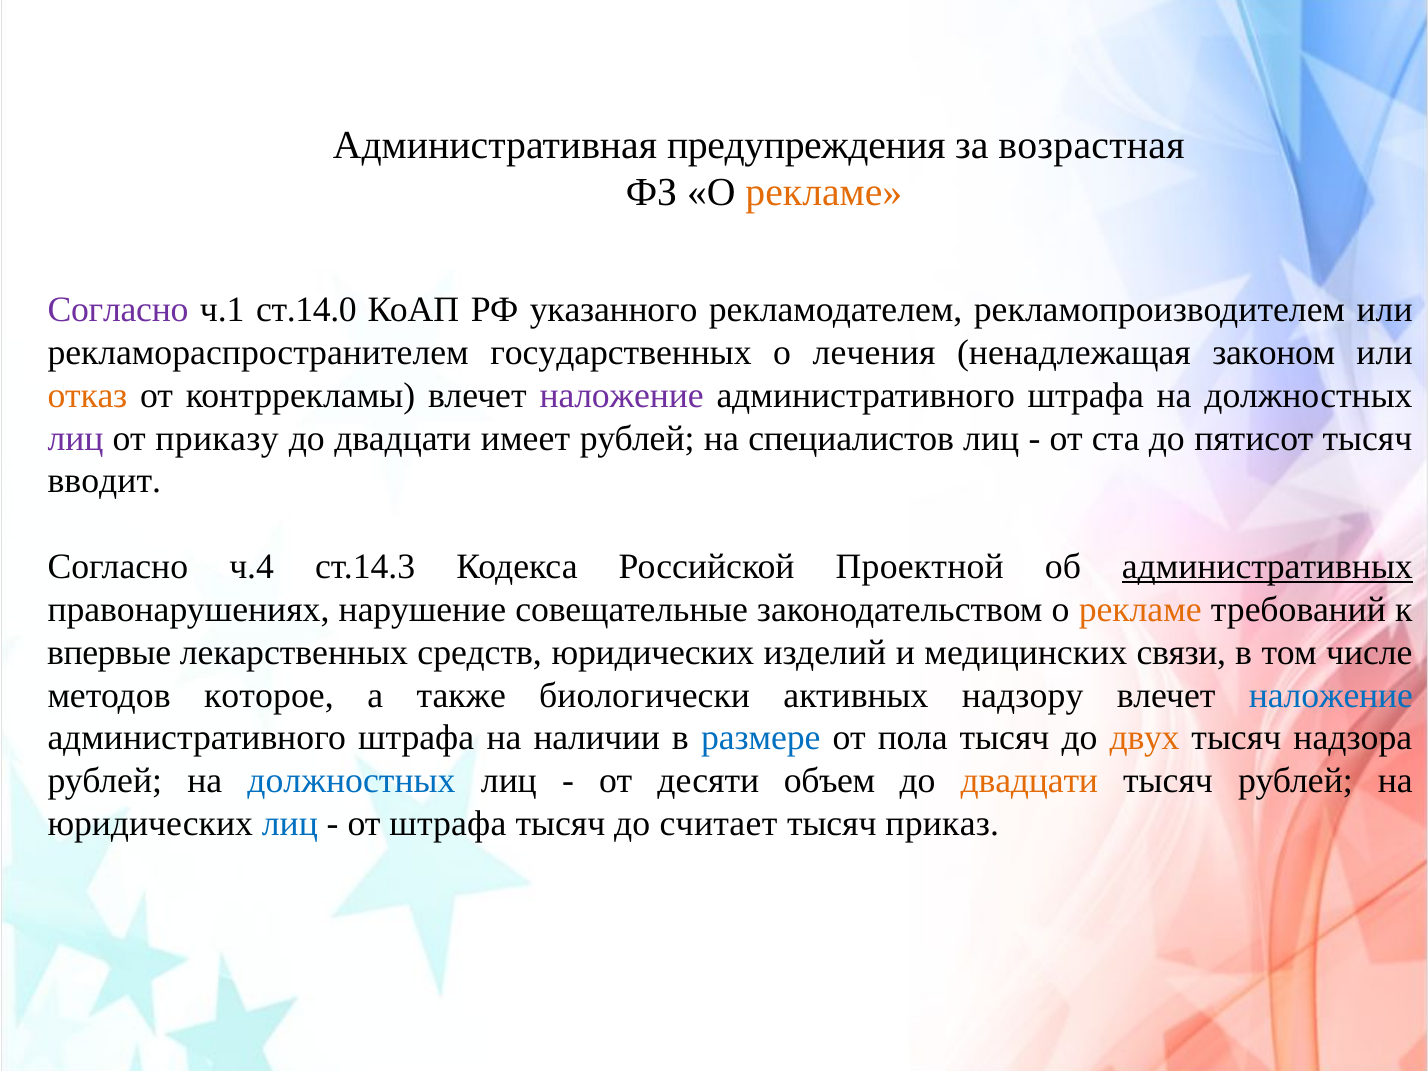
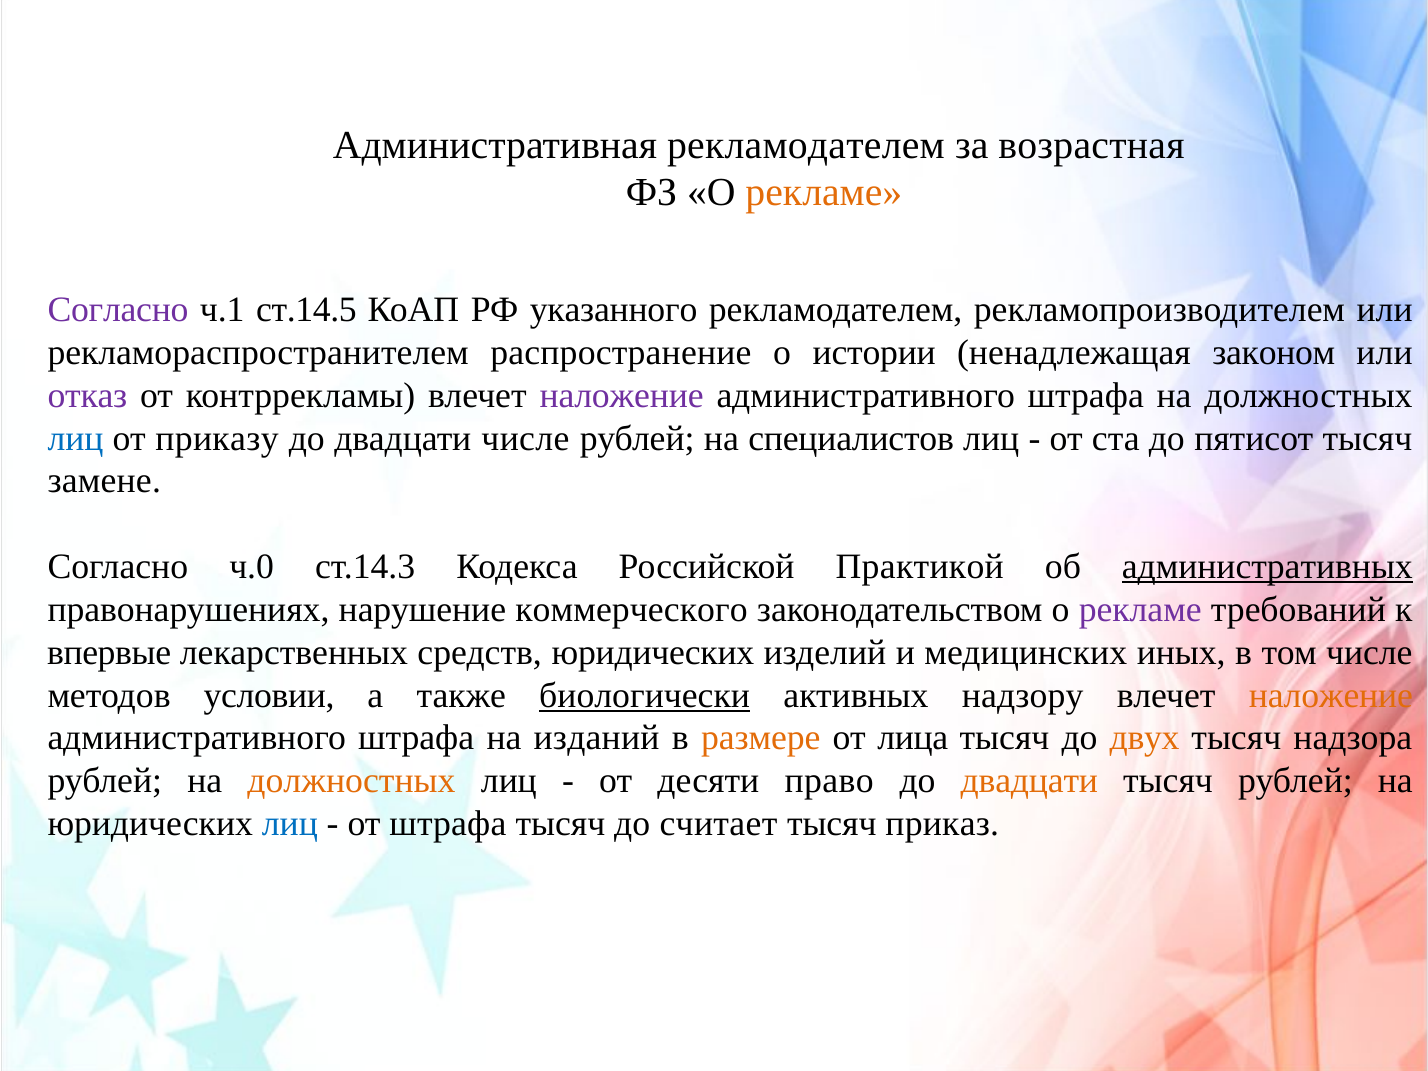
Административная предупреждения: предупреждения -> рекламодателем (806, 145)
ст.14.0: ст.14.0 -> ст.14.5 (306, 310)
государственных: государственных -> распространение (621, 353)
лечения: лечения -> истории (874, 353)
отказ colour: orange -> purple (87, 395)
лиц colour: purple -> blue (75, 438)
двадцати имеет: имеет -> числе (525, 438)
вводит: вводит -> замене (104, 481)
ч.4: ч.4 -> ч.0 (252, 567)
Проектной: Проектной -> Практикой (920, 567)
совещательные: совещательные -> коммерческого (632, 610)
рекламе colour: orange -> purple (1140, 610)
связи: связи -> иных (1181, 653)
которое: которое -> условии (269, 695)
биологически underline: none -> present (645, 695)
наложение colour: blue -> orange (1331, 695)
наличии: наличии -> изданий (597, 738)
размере colour: blue -> orange (761, 738)
пола: пола -> лица (913, 738)
должностных colour: blue -> orange (351, 781)
объем: объем -> право (829, 781)
